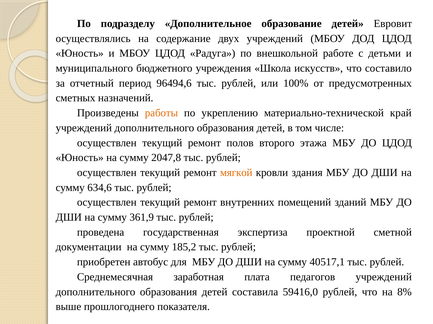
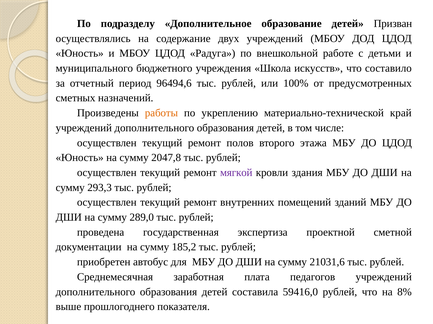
Евровит: Евровит -> Призван (393, 24)
мягкой colour: orange -> purple (236, 173)
634,6: 634,6 -> 293,3 (100, 188)
361,9: 361,9 -> 289,0 (142, 218)
40517,1: 40517,1 -> 21031,6 (327, 263)
